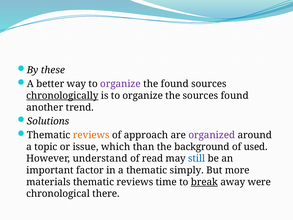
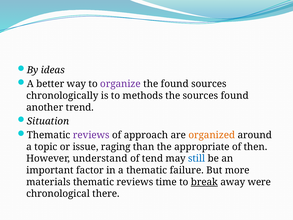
these: these -> ideas (53, 70)
chronologically underline: present -> none (62, 96)
is to organize: organize -> methods (143, 96)
Solutions: Solutions -> Situation (48, 121)
reviews colour: orange -> purple (91, 135)
organized colour: purple -> orange (212, 135)
which: which -> raging (116, 147)
background: background -> appropriate (202, 147)
used: used -> then (256, 147)
read: read -> tend (153, 158)
simply: simply -> failure (187, 170)
